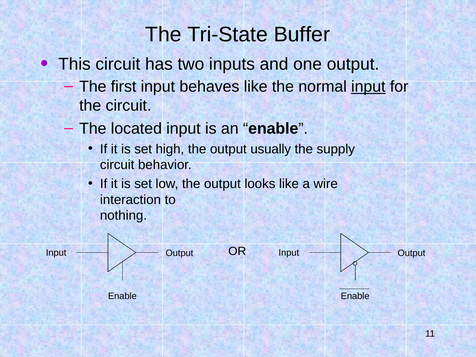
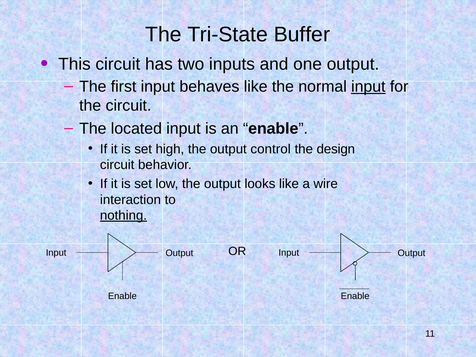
usually: usually -> control (271, 149)
supply: supply -> design (336, 149)
nothing underline: none -> present (123, 216)
